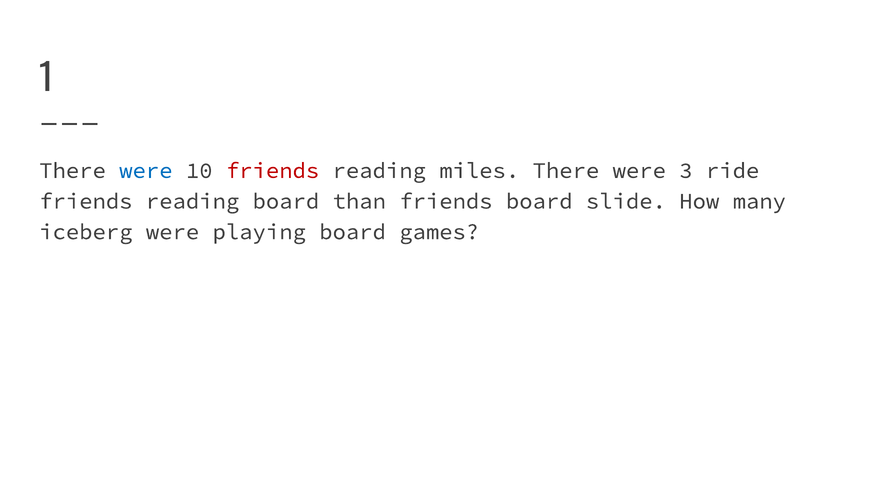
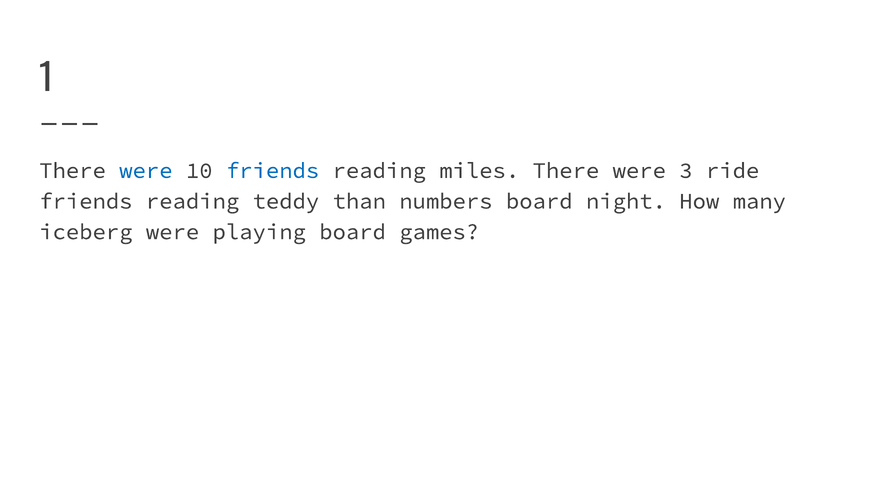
friends colour: red -> blue (273, 171)
reading board: board -> teddy (286, 201)
than friends: friends -> numbers (446, 201)
slide: slide -> night (626, 201)
